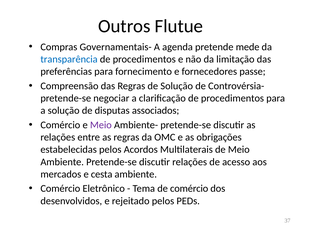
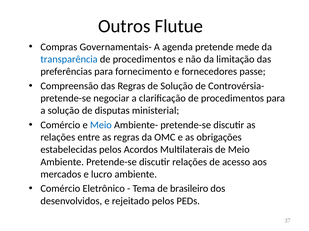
associados: associados -> ministerial (156, 111)
Meio colour: purple -> blue (101, 125)
cesta: cesta -> lucro (102, 175)
de comércio: comércio -> brasileiro (189, 189)
